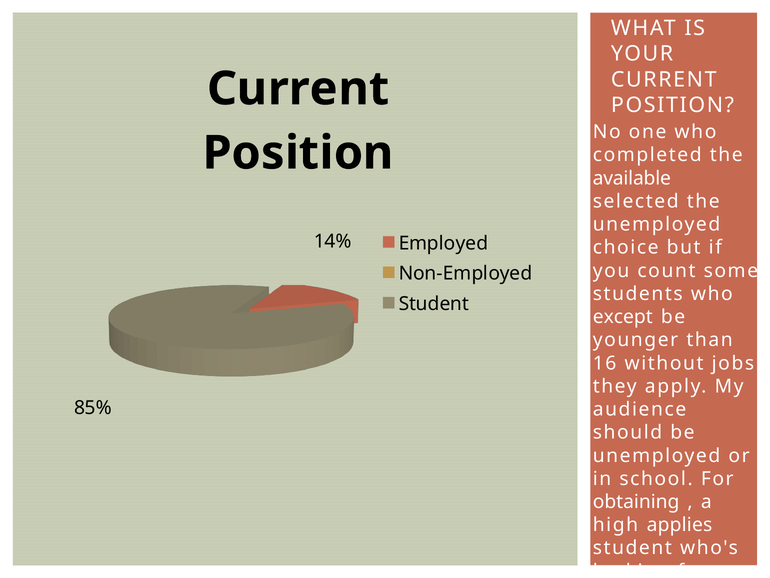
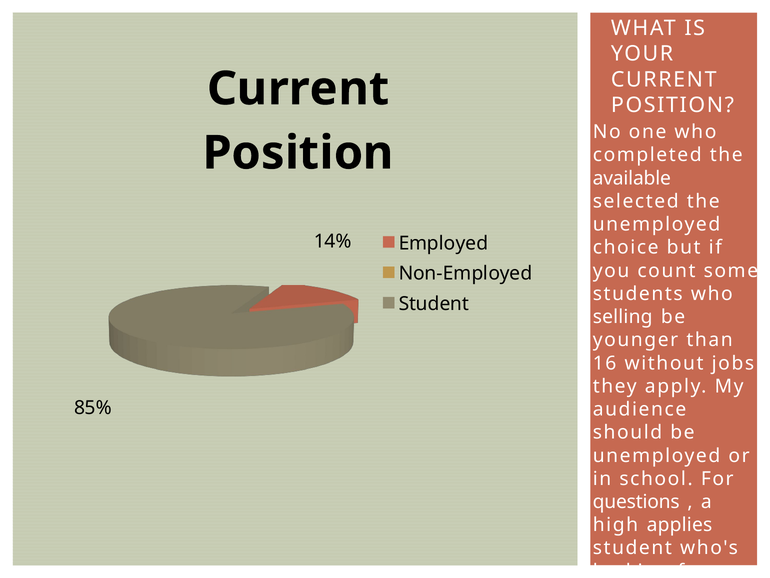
except: except -> selling (623, 317)
obtaining: obtaining -> questions (636, 501)
